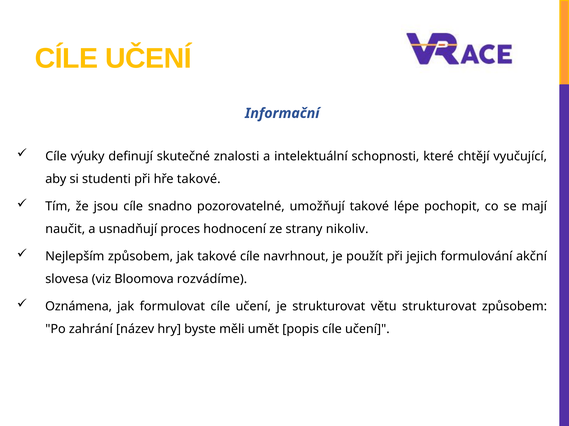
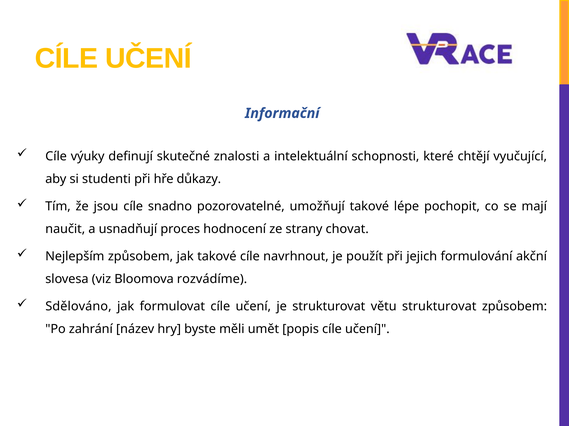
hře takové: takové -> důkazy (199, 179)
nikoliv: nikoliv -> chovat (347, 229)
Oznámena: Oznámena -> Sdělováno (78, 307)
